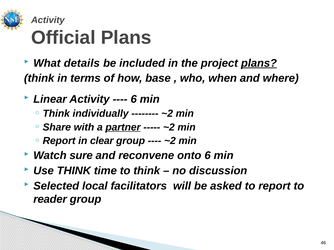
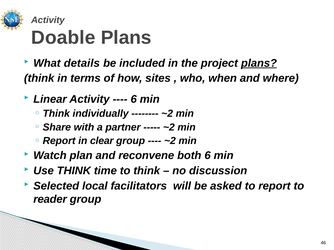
Official: Official -> Doable (63, 38)
base: base -> sites (158, 78)
partner underline: present -> none (123, 127)
sure: sure -> plan (81, 156)
onto: onto -> both (189, 156)
